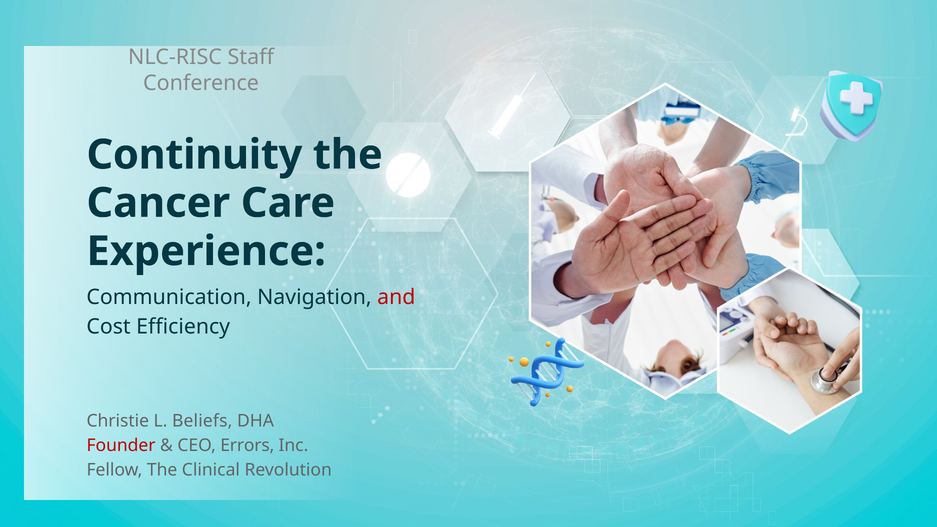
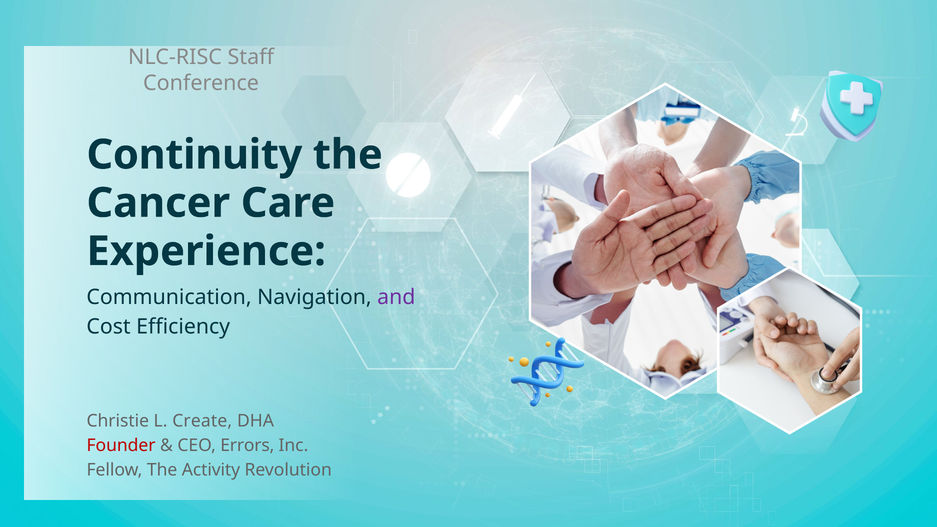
and colour: red -> purple (396, 297)
Beliefs: Beliefs -> Create (202, 421)
Clinical: Clinical -> Activity (211, 470)
